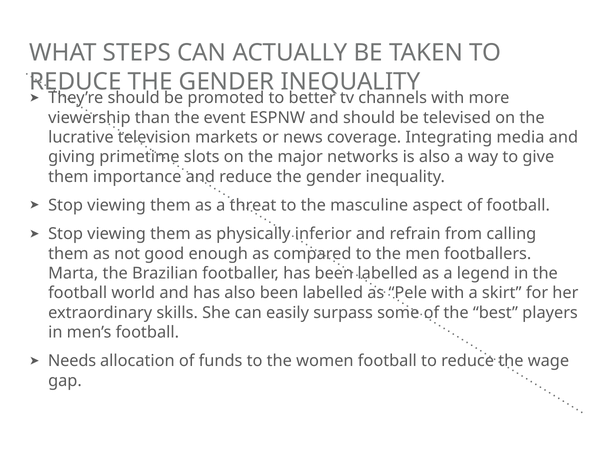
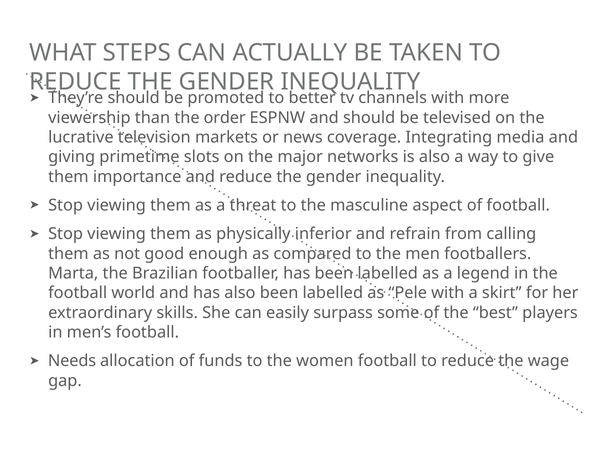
event: event -> order (225, 118)
